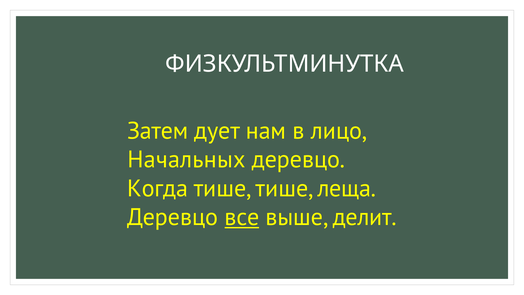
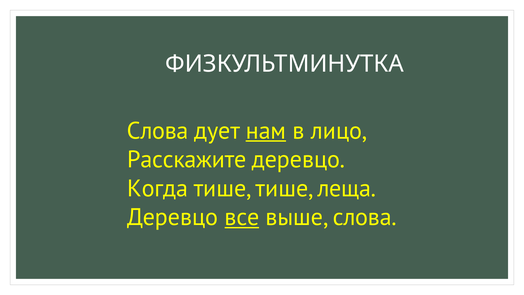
Затем: Затем -> Слова (158, 131)
нам underline: none -> present (266, 131)
Начальных: Начальных -> Расскажите (187, 159)
выше делит: делит -> слова (365, 217)
